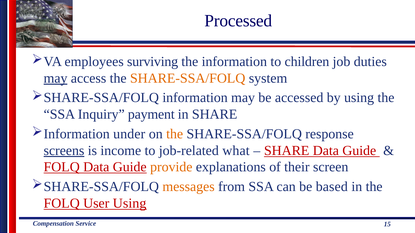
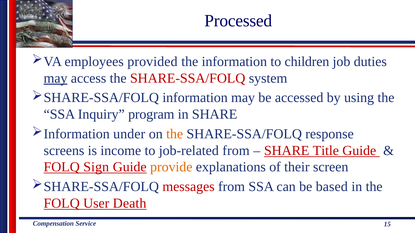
surviving: surviving -> provided (152, 62)
SHARE-SSA/FOLQ colour: orange -> red (188, 78)
payment: payment -> program (151, 115)
screens underline: present -> none (64, 151)
job-related what: what -> from (236, 151)
SHARE Data: Data -> Title (326, 151)
FOLQ Data: Data -> Sign (96, 167)
messages colour: orange -> red (189, 187)
User Using: Using -> Death (130, 204)
